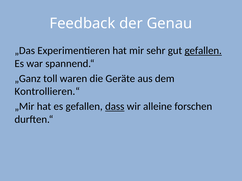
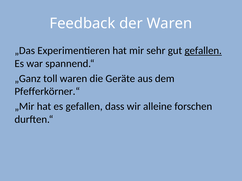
der Genau: Genau -> Waren (169, 23)
Kontrollieren.“: Kontrollieren.“ -> Pfefferkörner.“ (47, 92)
dass underline: present -> none (115, 107)
